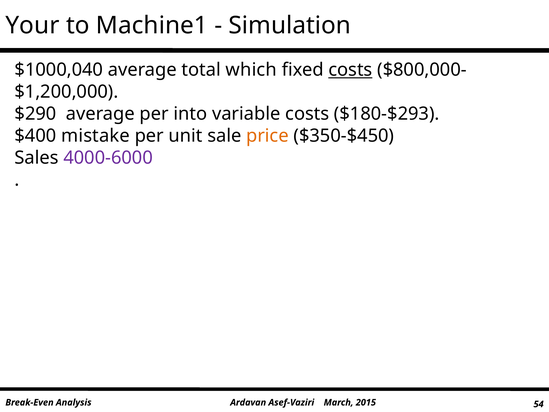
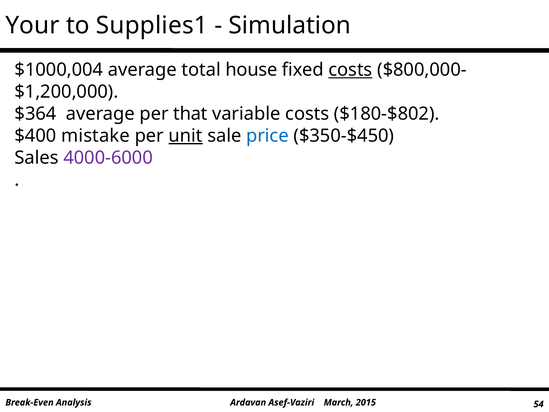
Machine1: Machine1 -> Supplies1 (152, 25)
$1000,040: $1000,040 -> $1000,004 (59, 70)
which: which -> house (251, 70)
$290: $290 -> $364 (35, 114)
into: into -> that (190, 114)
$180-$293: $180-$293 -> $180-$802 (387, 114)
unit underline: none -> present (186, 136)
price colour: orange -> blue (267, 136)
